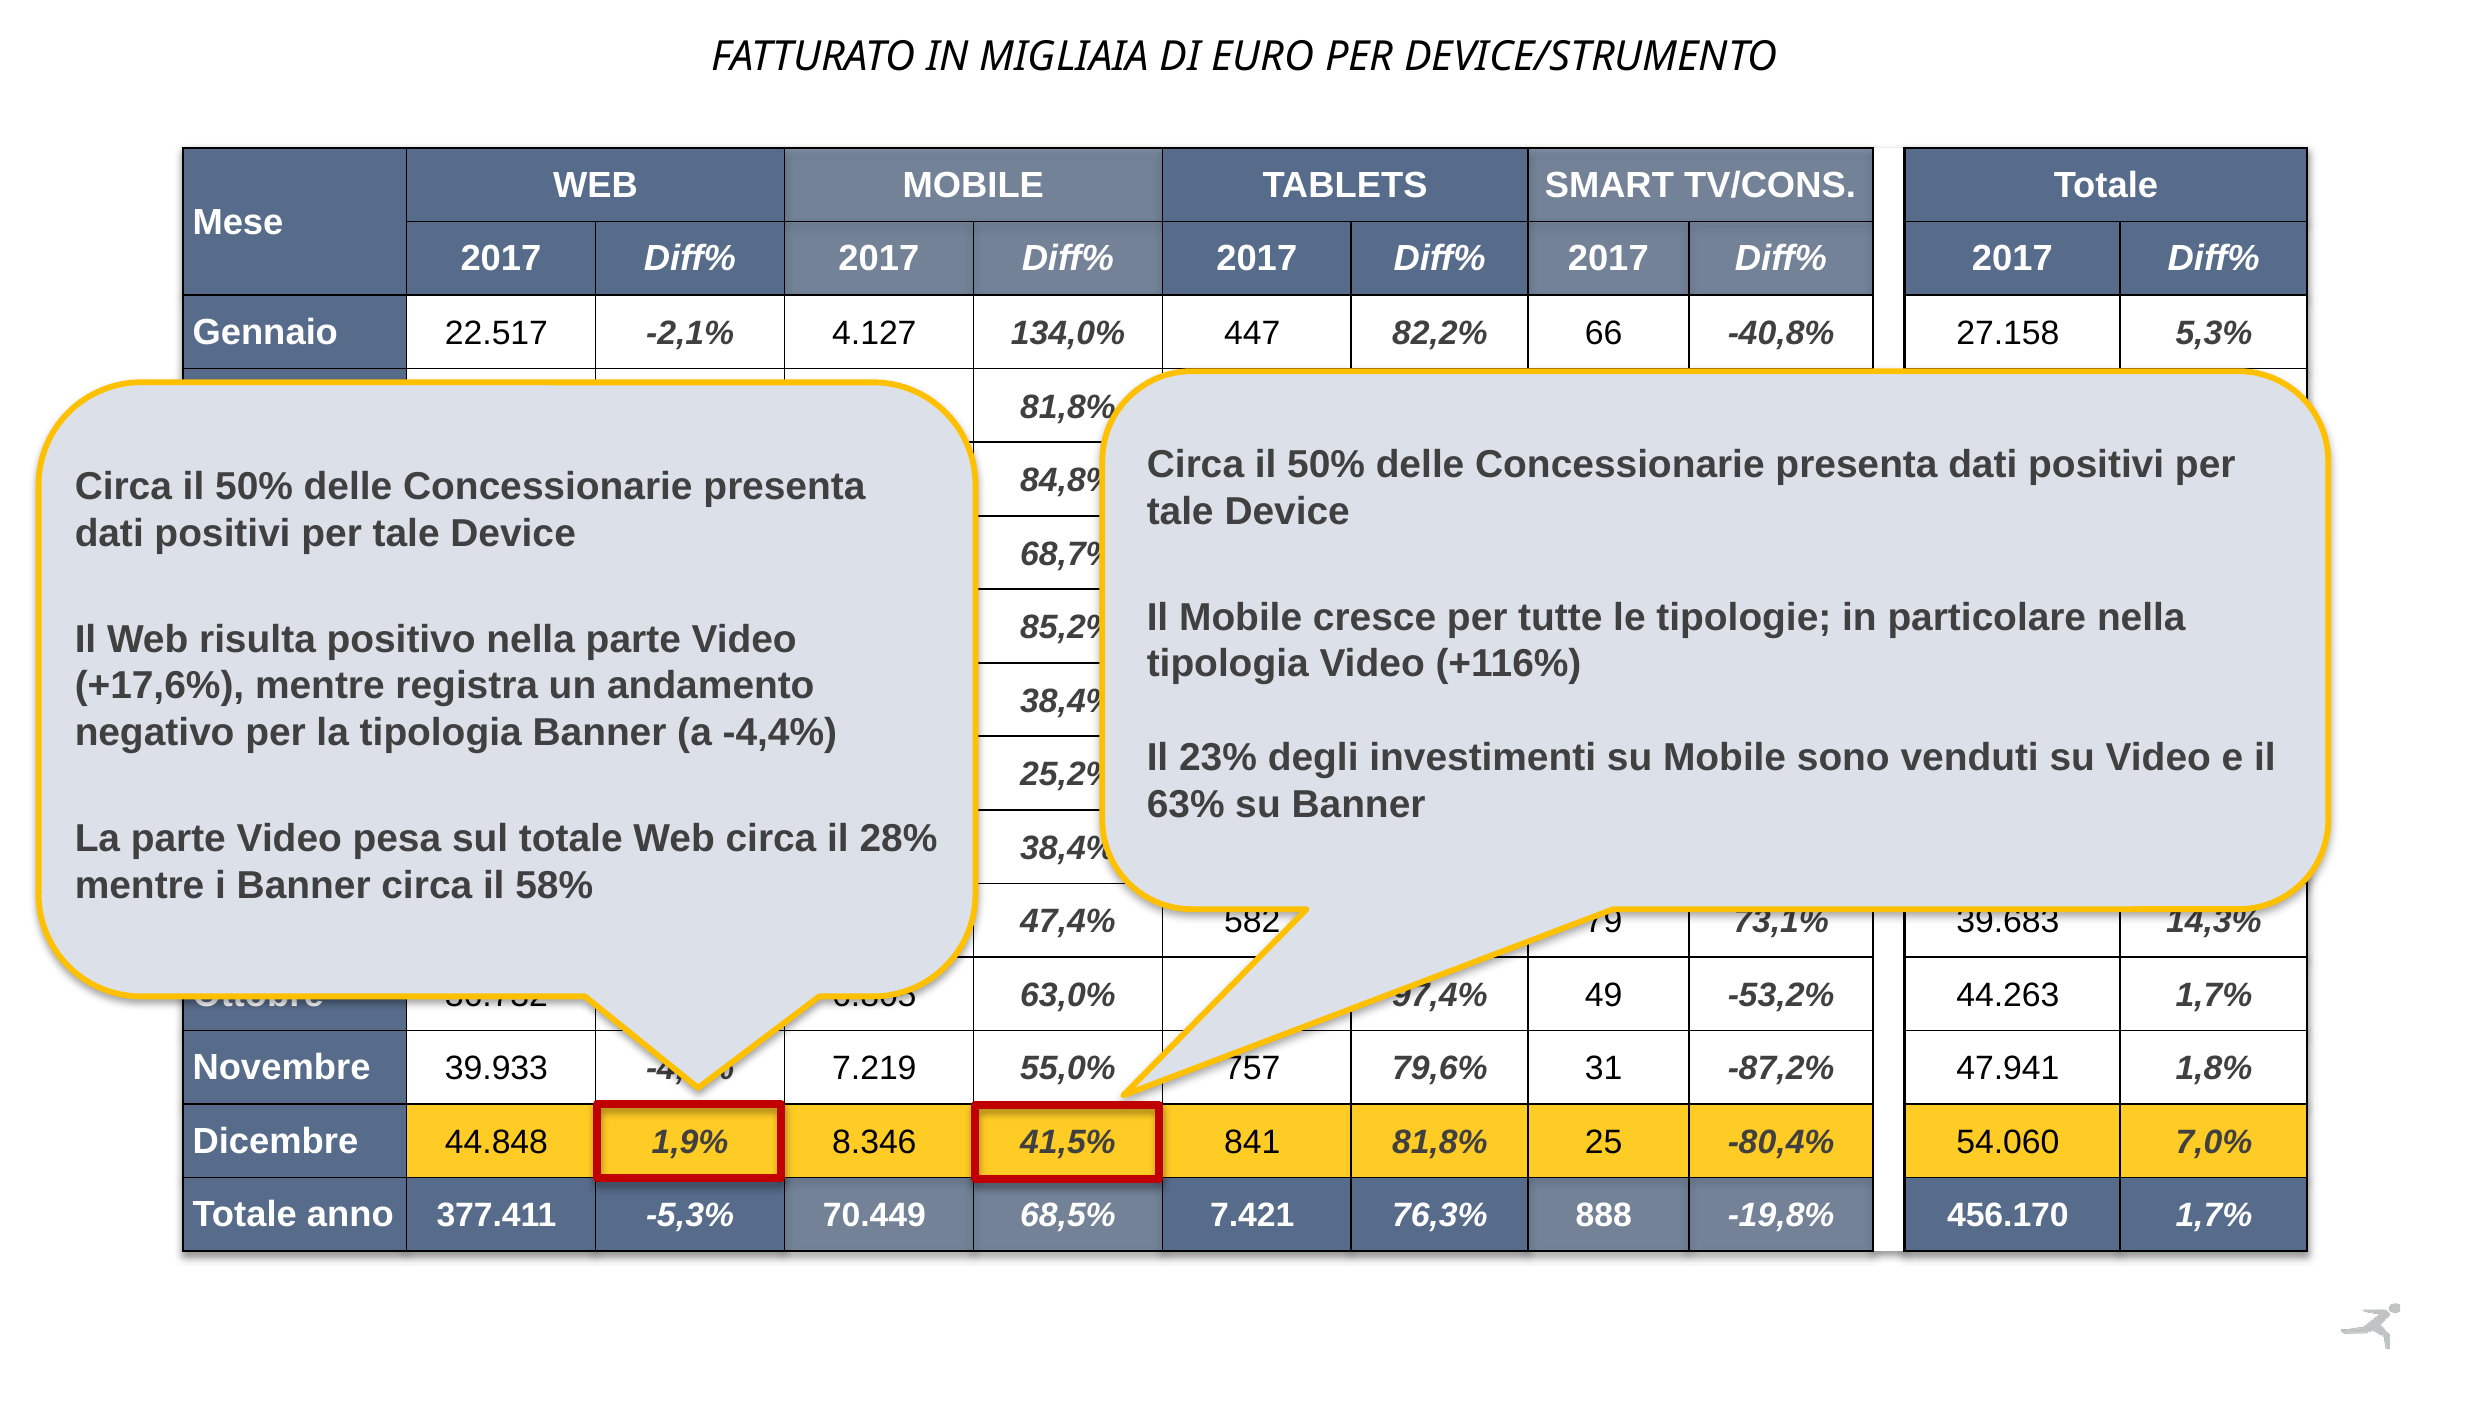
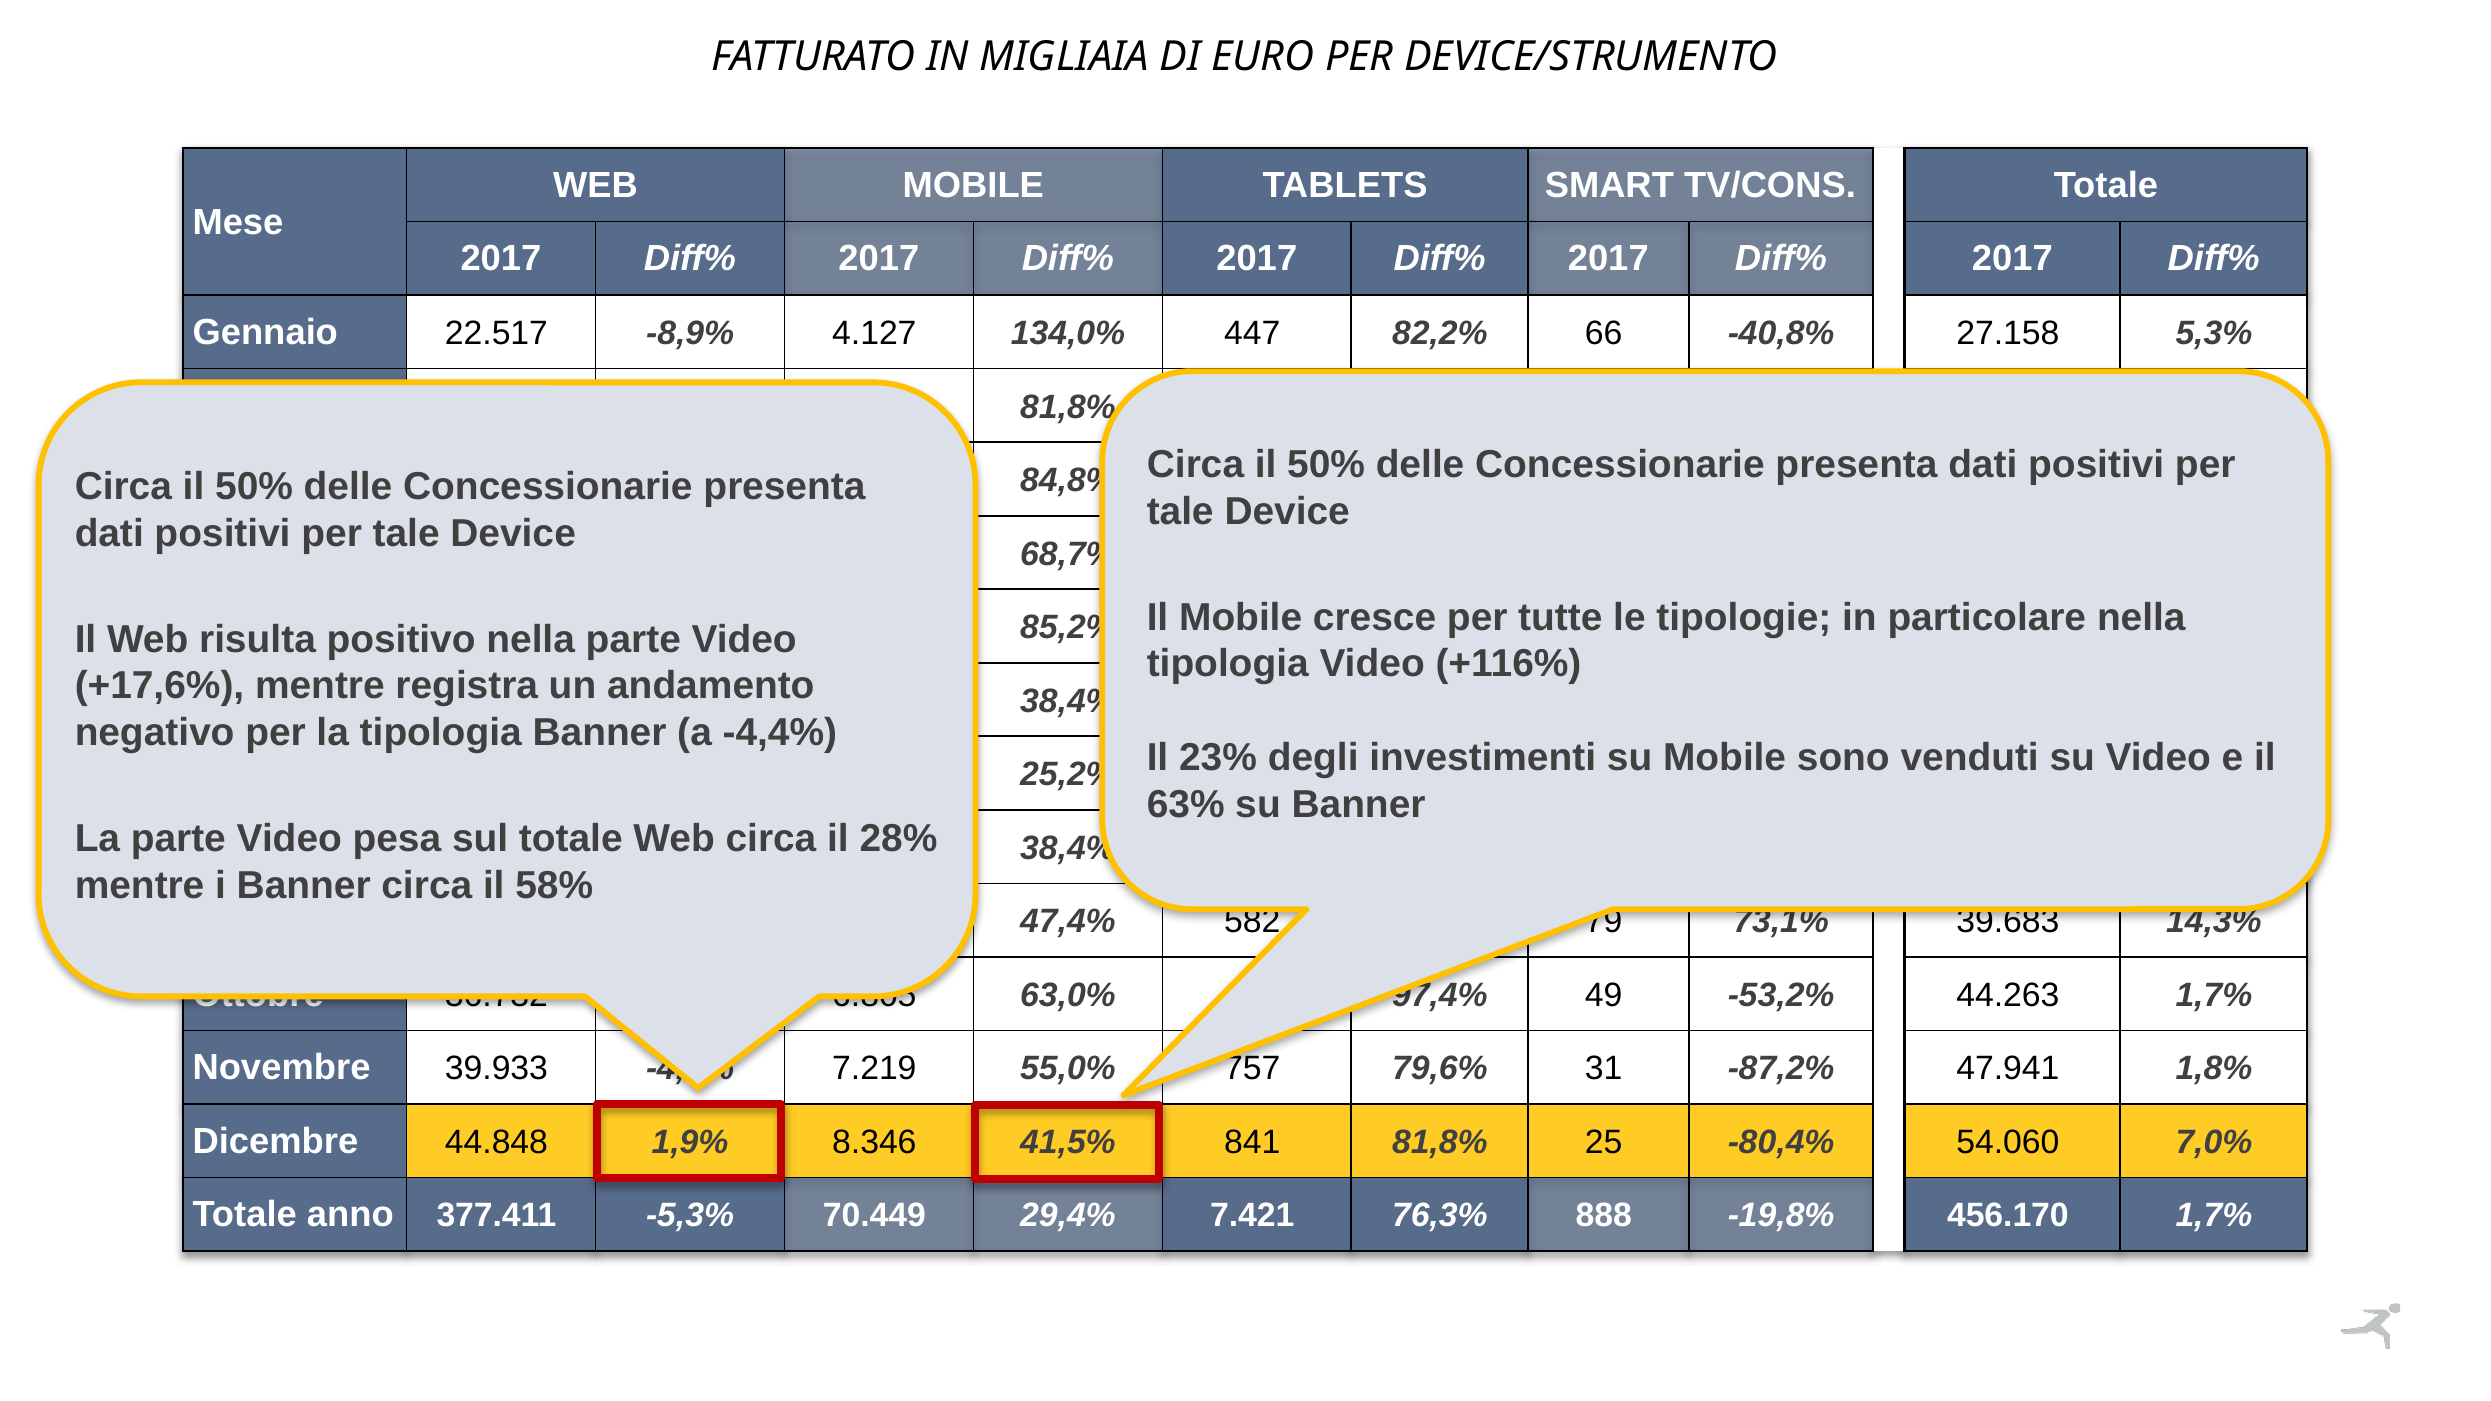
-2,1%: -2,1% -> -8,9% (690, 333)
68,5%: 68,5% -> 29,4% (1068, 1216)
